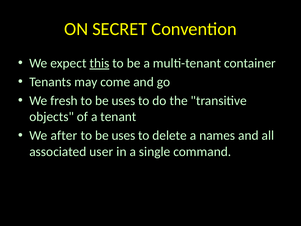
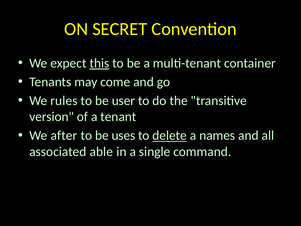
fresh: fresh -> rules (64, 101)
uses: uses -> user (123, 101)
objects: objects -> version (52, 117)
delete underline: none -> present (170, 135)
user: user -> able (101, 151)
